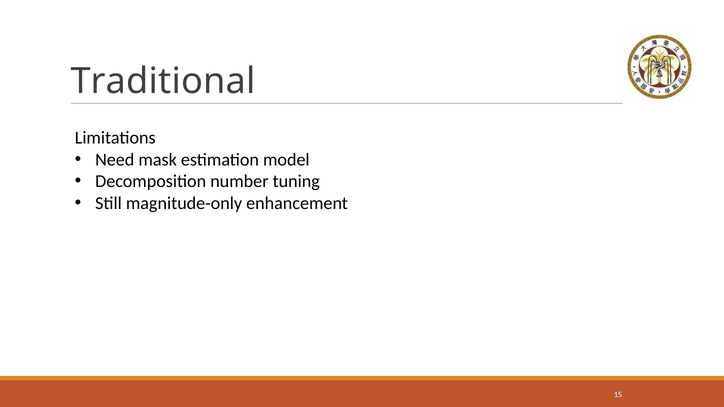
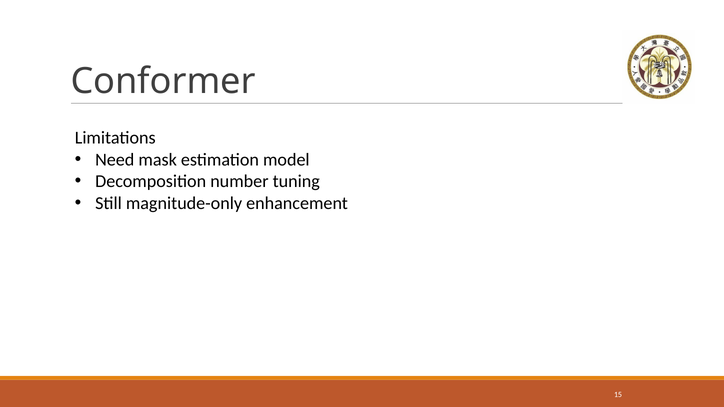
Traditional: Traditional -> Conformer (163, 81)
